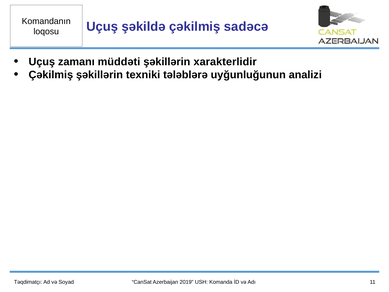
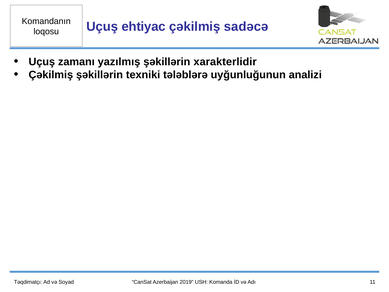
şəkildə: şəkildə -> ehtiyac (144, 27)
müddəti: müddəti -> yazılmış (119, 62)
